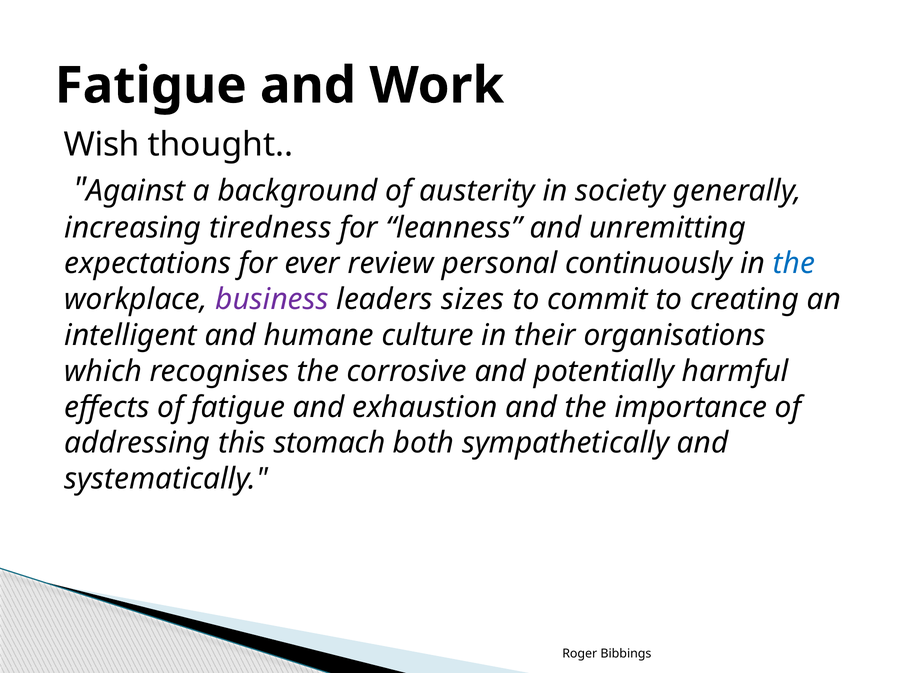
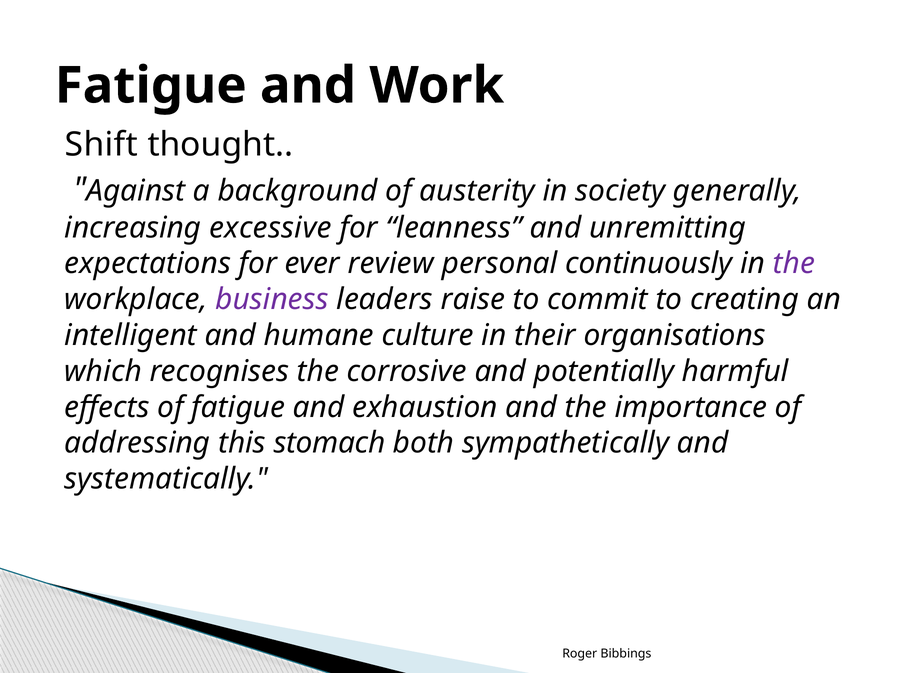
Wish: Wish -> Shift (102, 144)
tiredness: tiredness -> excessive (270, 228)
the colour: blue -> purple (794, 264)
sizes: sizes -> raise (473, 299)
